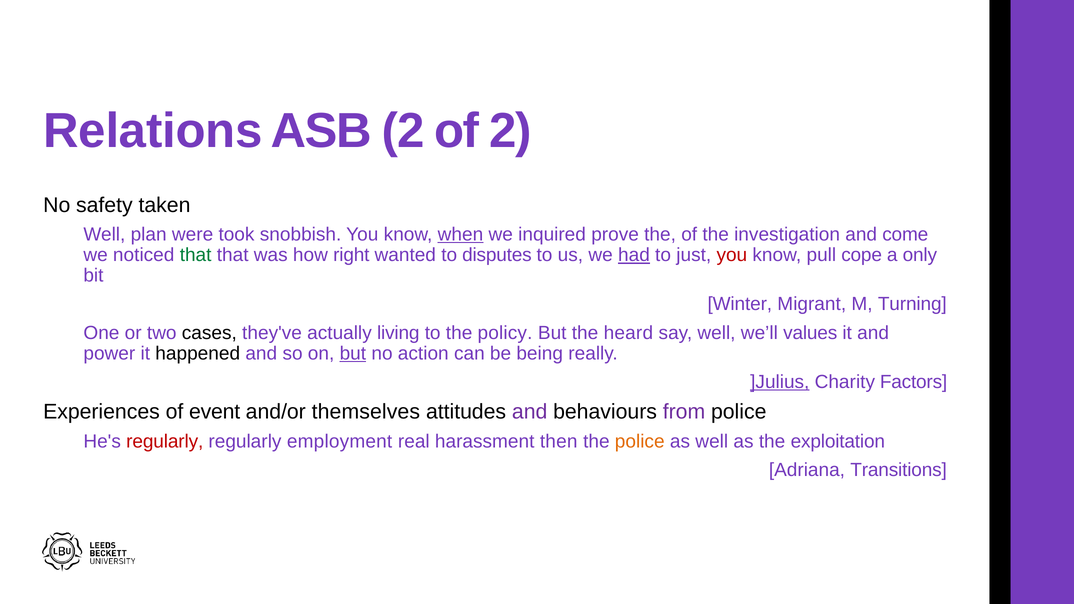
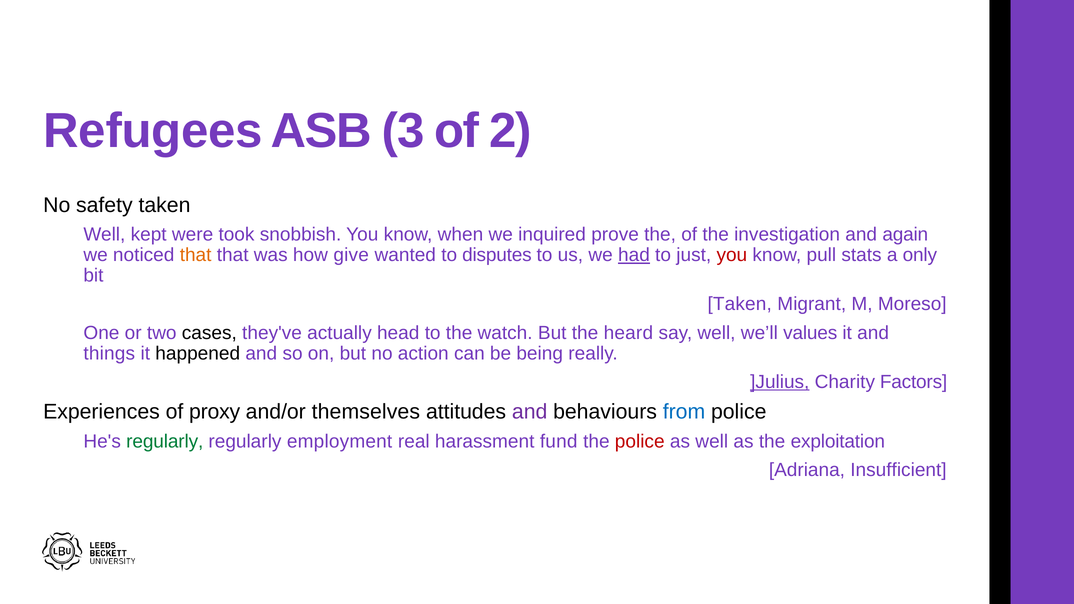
Relations: Relations -> Refugees (153, 131)
ASB 2: 2 -> 3 (403, 131)
plan: plan -> kept (149, 235)
when underline: present -> none (460, 235)
come: come -> again (905, 235)
that colour: green -> orange (196, 255)
right: right -> give (351, 255)
cope: cope -> stats (862, 255)
Winter: Winter -> Taken (740, 304)
Turning: Turning -> Moreso (912, 304)
living: living -> head (398, 333)
policy: policy -> watch (505, 333)
power: power -> things (109, 353)
but underline: present -> none (353, 353)
event: event -> proxy (215, 412)
from colour: purple -> blue (684, 412)
regularly colour: red -> green (165, 441)
then: then -> fund (559, 441)
police colour: orange -> red (640, 441)
Transitions: Transitions -> Insufficient (898, 470)
